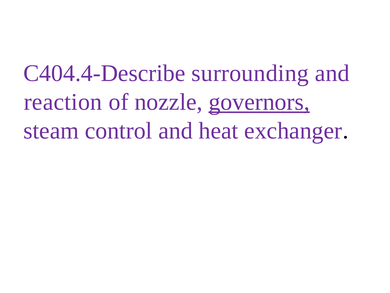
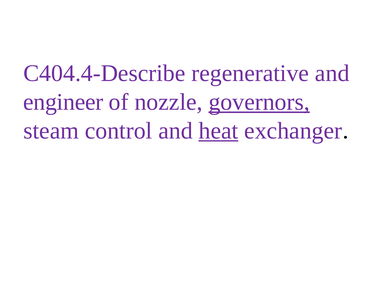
surrounding: surrounding -> regenerative (250, 73)
reaction: reaction -> engineer (63, 102)
heat underline: none -> present (218, 130)
